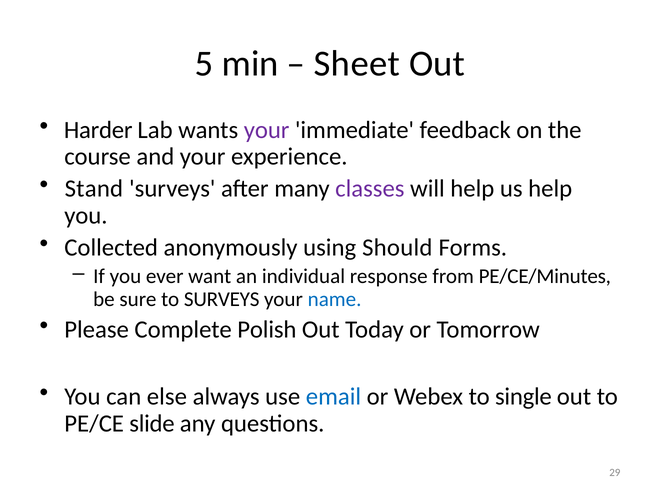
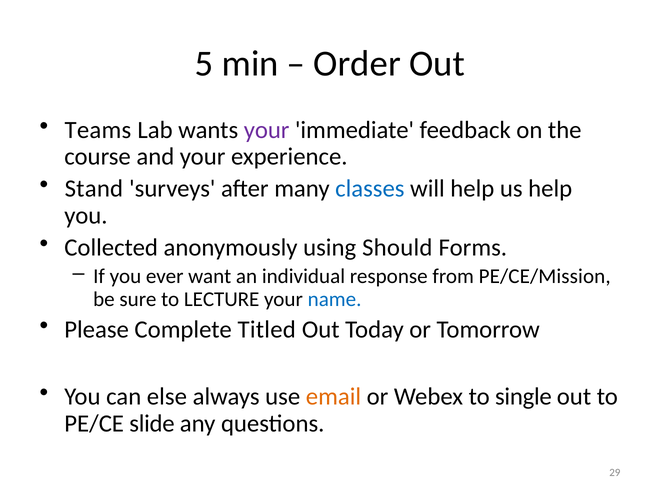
Sheet: Sheet -> Order (357, 64)
Harder: Harder -> Teams (98, 130)
classes colour: purple -> blue (370, 189)
PE/CE/Minutes: PE/CE/Minutes -> PE/CE/Mission (545, 276)
to SURVEYS: SURVEYS -> LECTURE (222, 299)
Polish: Polish -> Titled (267, 330)
email colour: blue -> orange (333, 397)
